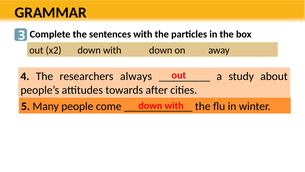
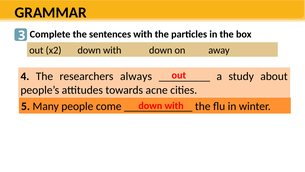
after: after -> acne (157, 90)
